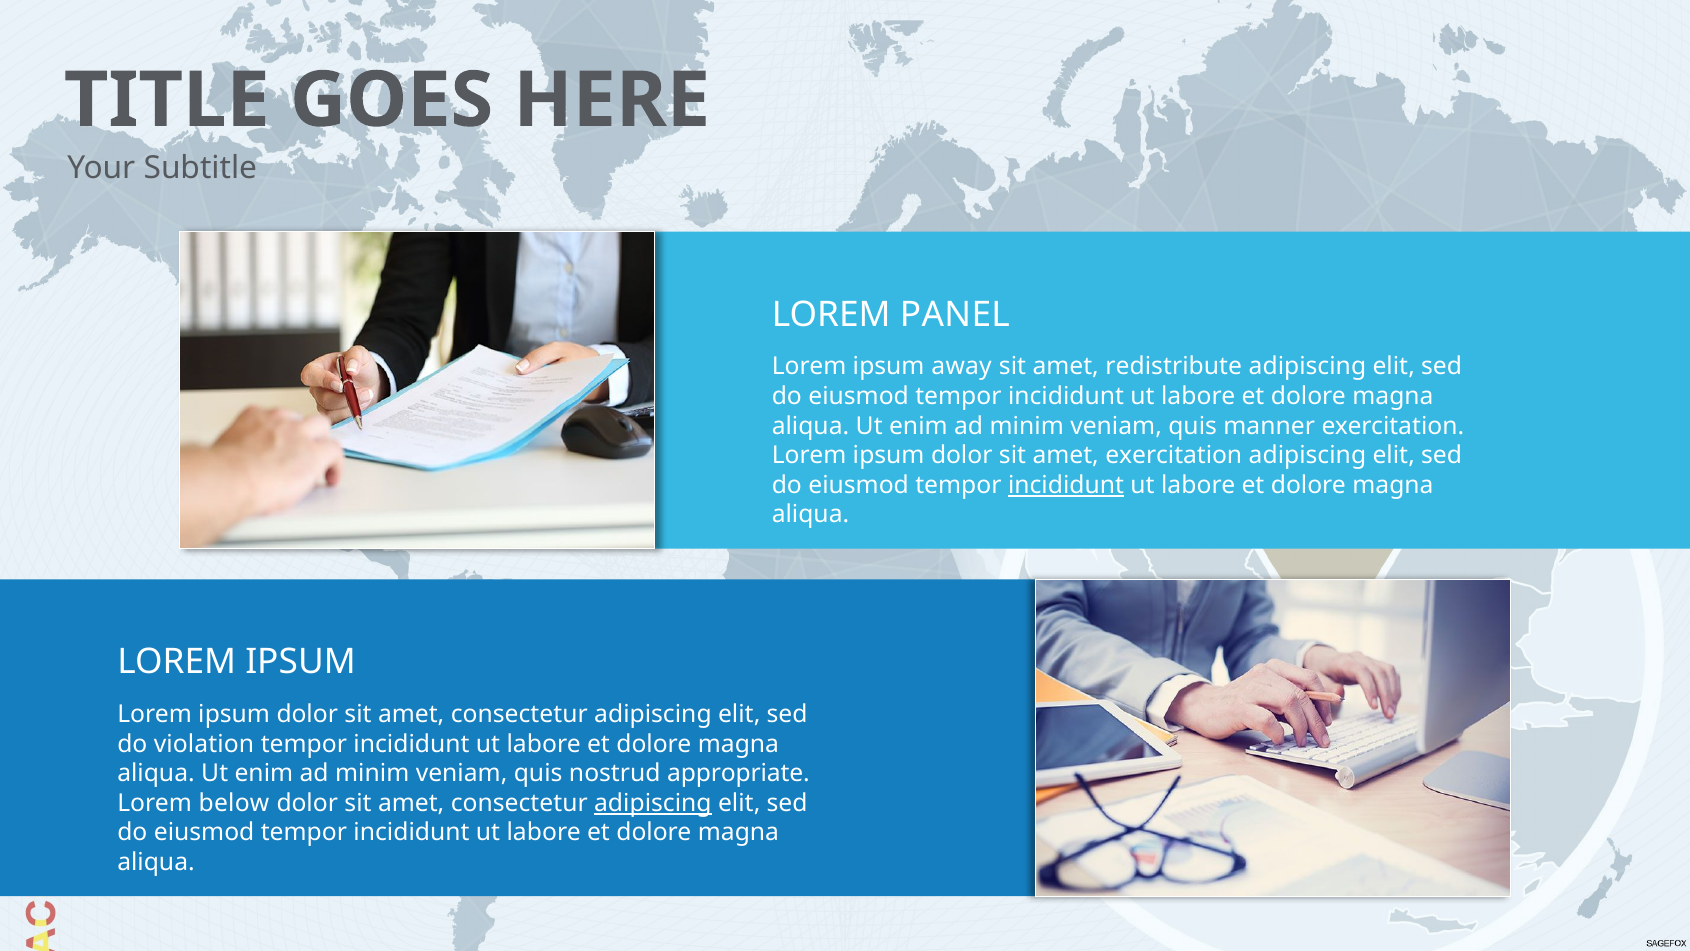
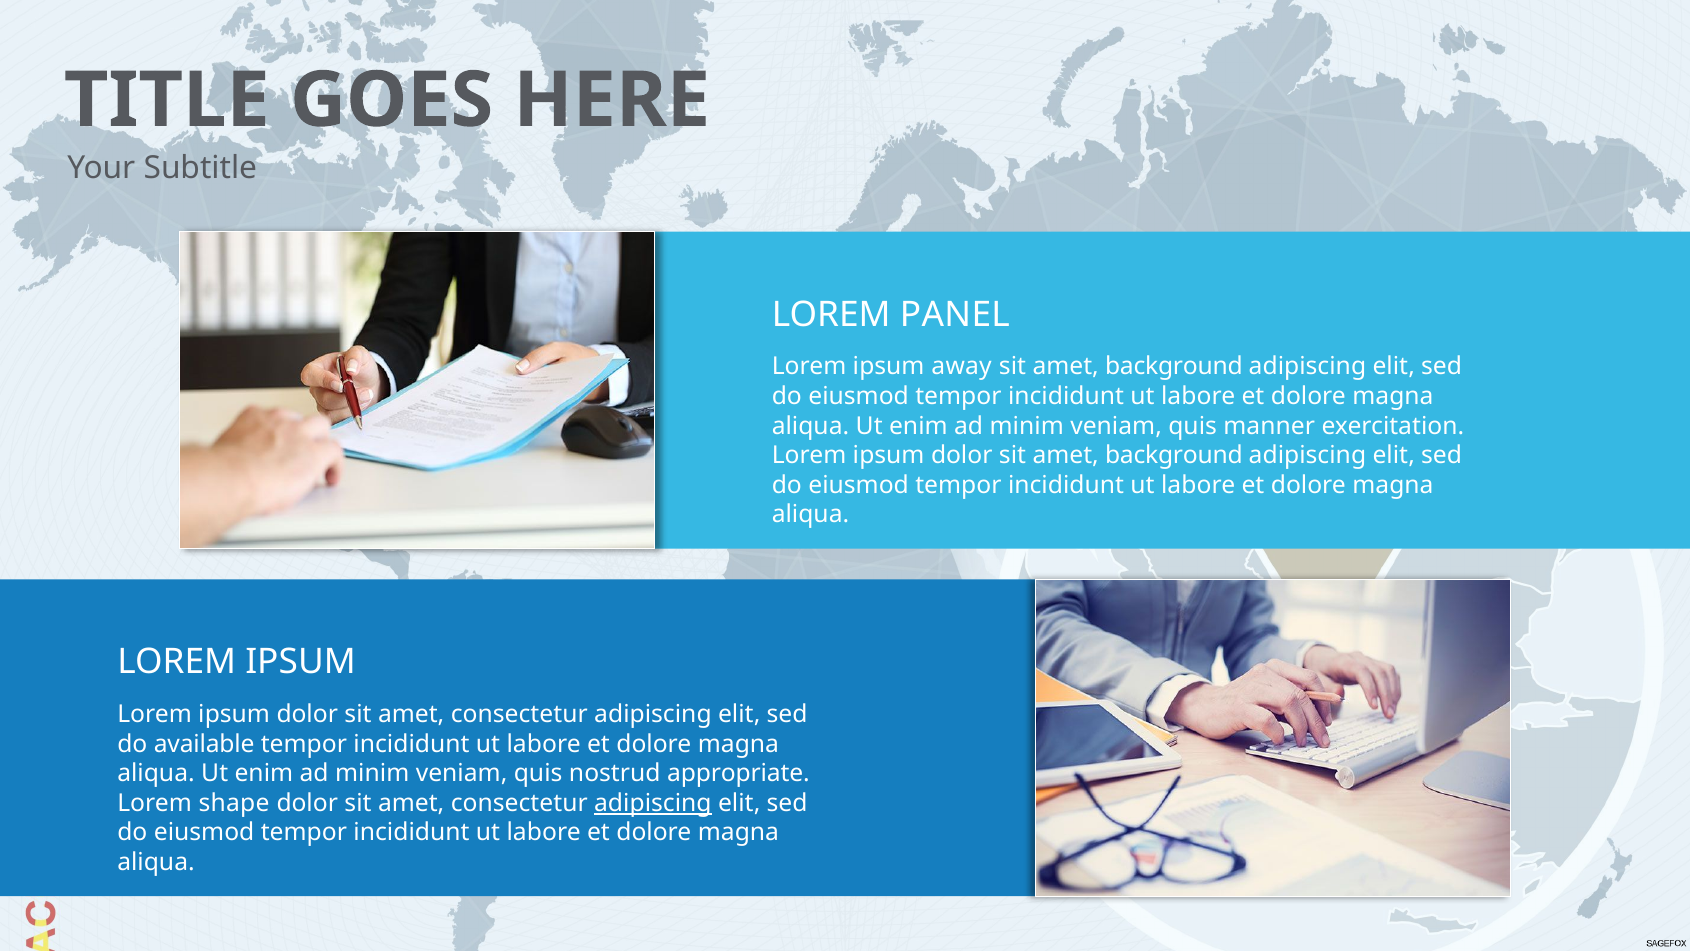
redistribute: redistribute -> background (1174, 367)
dolor sit amet exercitation: exercitation -> background (1174, 455)
incididunt underline: present -> none (1066, 485)
violation: violation -> available (204, 744)
below: below -> shape (234, 803)
